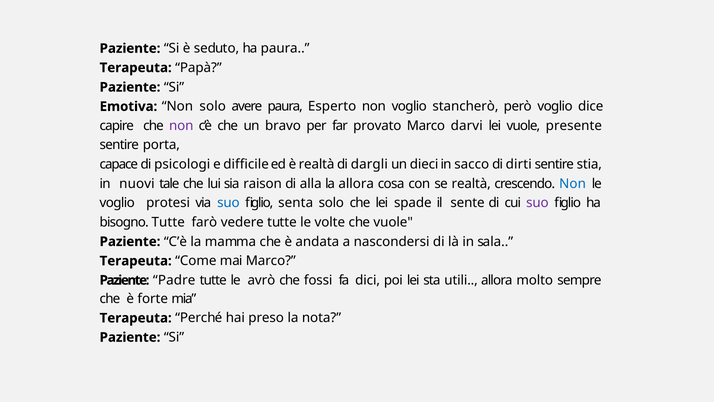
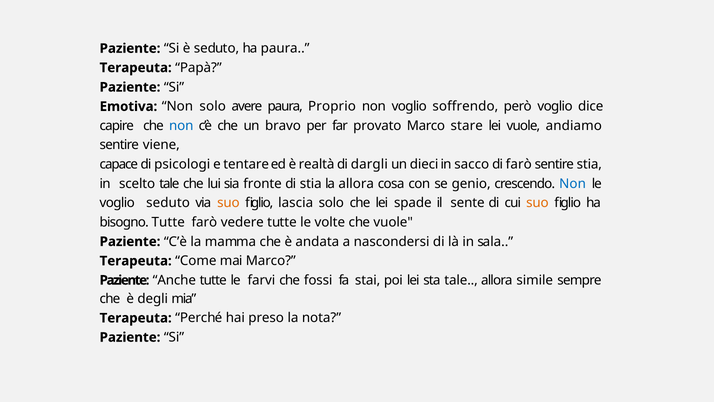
Esperto: Esperto -> Proprio (332, 106)
stancherò: stancherò -> soffrendo (465, 106)
non colour: purple -> blue (181, 126)
darvi: darvi -> stare (467, 126)
presente: presente -> andiamo (574, 126)
porta: porta -> viene (161, 145)
difficile: difficile -> tentare (246, 164)
di dirti: dirti -> farò (519, 164)
nuovi: nuovi -> scelto (137, 184)
raison: raison -> fronte (263, 184)
di alla: alla -> stia (311, 184)
se realtà: realtà -> genio (471, 184)
voglio protesi: protesi -> seduto (168, 203)
suo colour: blue -> orange (228, 203)
senta: senta -> lascia (296, 203)
suo colour: purple -> orange (537, 203)
Padre: Padre -> Anche (174, 280)
avrò: avrò -> farvi (261, 280)
dici: dici -> stai (368, 280)
sta utili: utili -> tale (461, 280)
molto: molto -> simile (535, 280)
forte: forte -> degli (153, 298)
